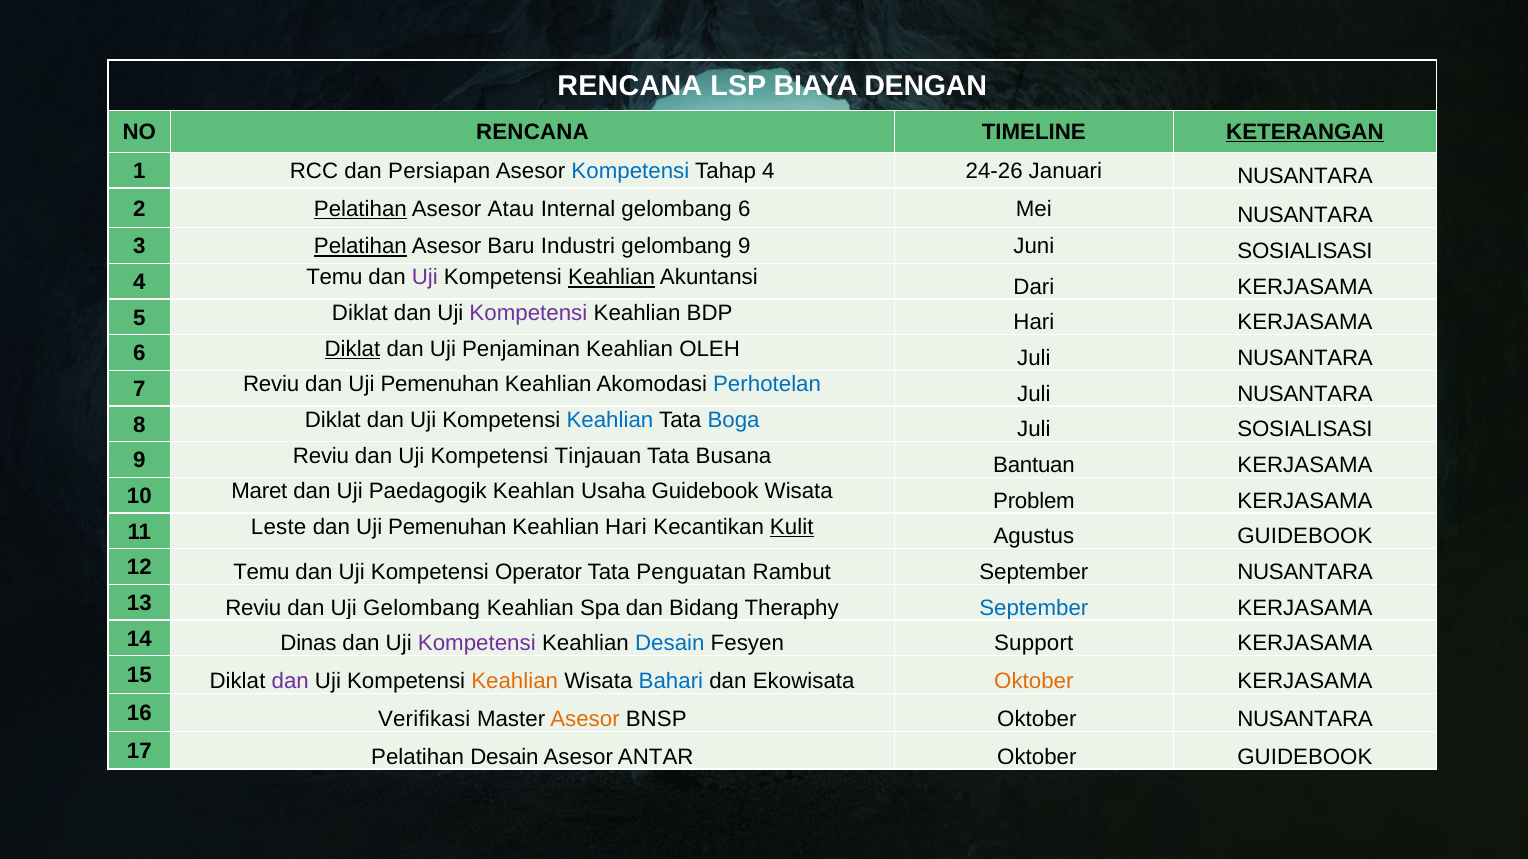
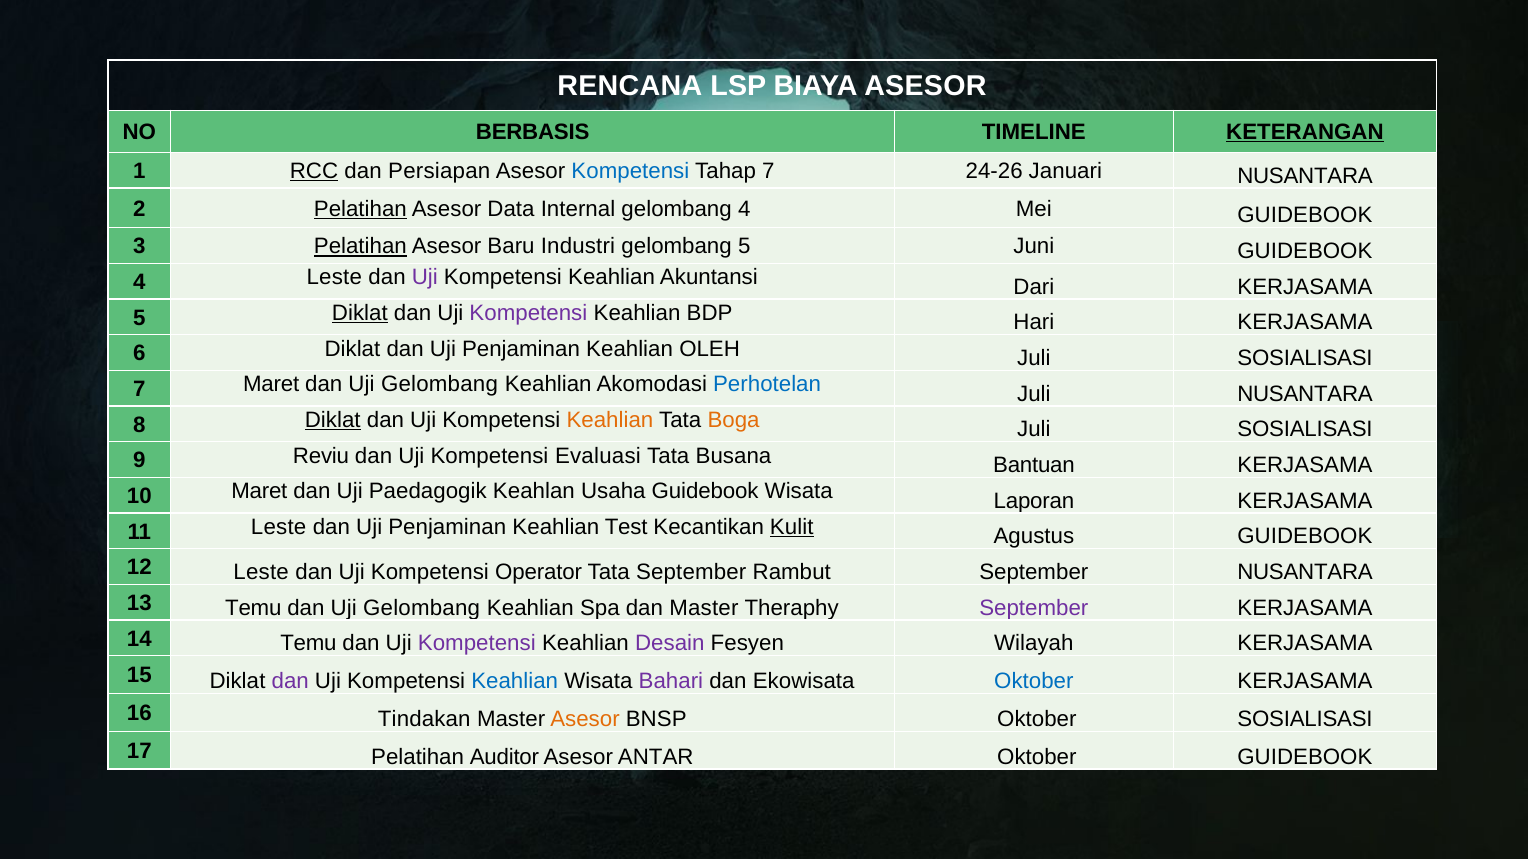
BIAYA DENGAN: DENGAN -> ASESOR (925, 86)
NO RENCANA: RENCANA -> BERBASIS (533, 132)
RCC underline: none -> present (314, 171)
Tahap 4: 4 -> 7 (768, 171)
Atau: Atau -> Data (511, 209)
gelombang 6: 6 -> 4 (744, 209)
Mei NUSANTARA: NUSANTARA -> GUIDEBOOK (1305, 216)
gelombang 9: 9 -> 5 (744, 247)
Juni SOSIALISASI: SOSIALISASI -> GUIDEBOOK (1305, 251)
4 Temu: Temu -> Leste (334, 278)
Keahlian underline: present -> none (612, 278)
Diklat underline: none -> present (360, 313)
Diklat underline: present -> none (352, 349)
NUSANTARA: NUSANTARA -> SOSIALISASI (1305, 358)
7 Reviu: Reviu -> Maret (271, 385)
Pemenuhan: Pemenuhan -> Gelombang (439, 385)
Diklat underline: none -> present (333, 420)
Keahlian colour: blue -> orange (610, 420)
Boga colour: blue -> orange (734, 420)
Tinjauan: Tinjauan -> Evaluasi (598, 456)
Problem: Problem -> Laporan (1034, 501)
Pemenuhan: Pemenuhan -> Penjaminan (447, 527)
Keahlian Hari: Hari -> Test (626, 527)
12 Temu: Temu -> Leste (261, 573)
Tata Penguatan: Penguatan -> September (691, 573)
13 Reviu: Reviu -> Temu (253, 608)
dan Bidang: Bidang -> Master (704, 608)
September colour: blue -> purple (1034, 608)
14 Dinas: Dinas -> Temu (308, 644)
Desain colour: blue -> purple (670, 644)
Support: Support -> Wilayah (1034, 644)
Keahlian colour: orange -> blue (515, 682)
Bahari colour: blue -> purple (671, 682)
Oktober colour: orange -> blue (1034, 682)
Verifikasi: Verifikasi -> Tindakan (424, 719)
Oktober NUSANTARA: NUSANTARA -> SOSIALISASI (1305, 719)
Pelatihan Desain: Desain -> Auditor (504, 757)
